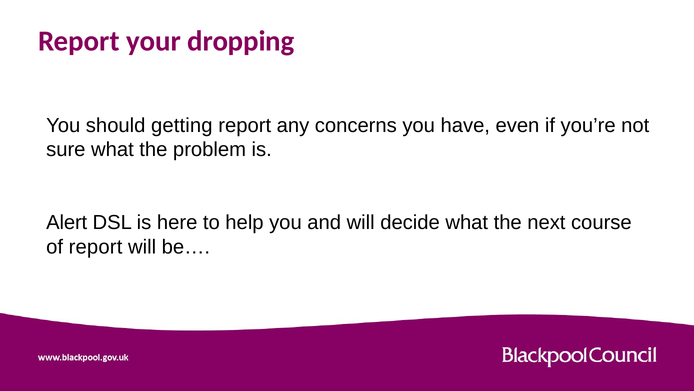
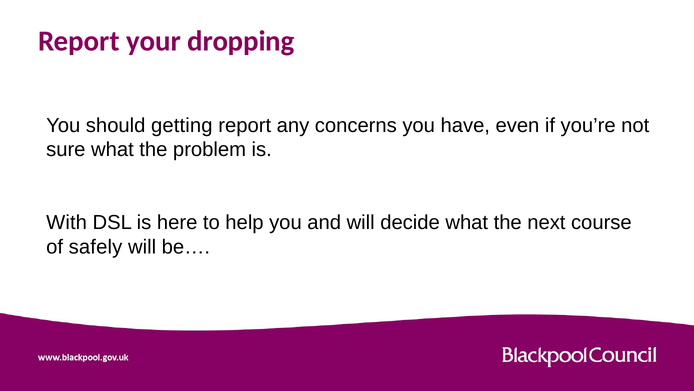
Alert: Alert -> With (67, 222)
of report: report -> safely (96, 247)
